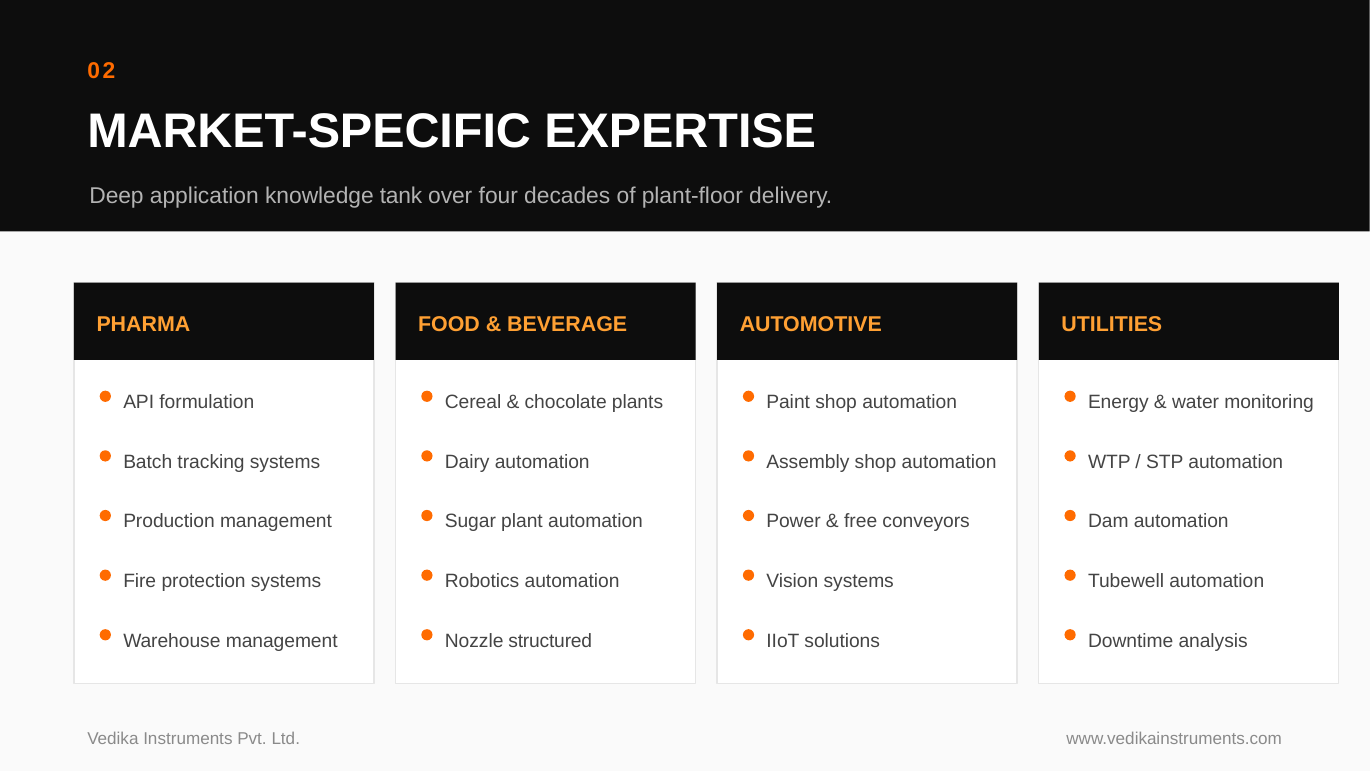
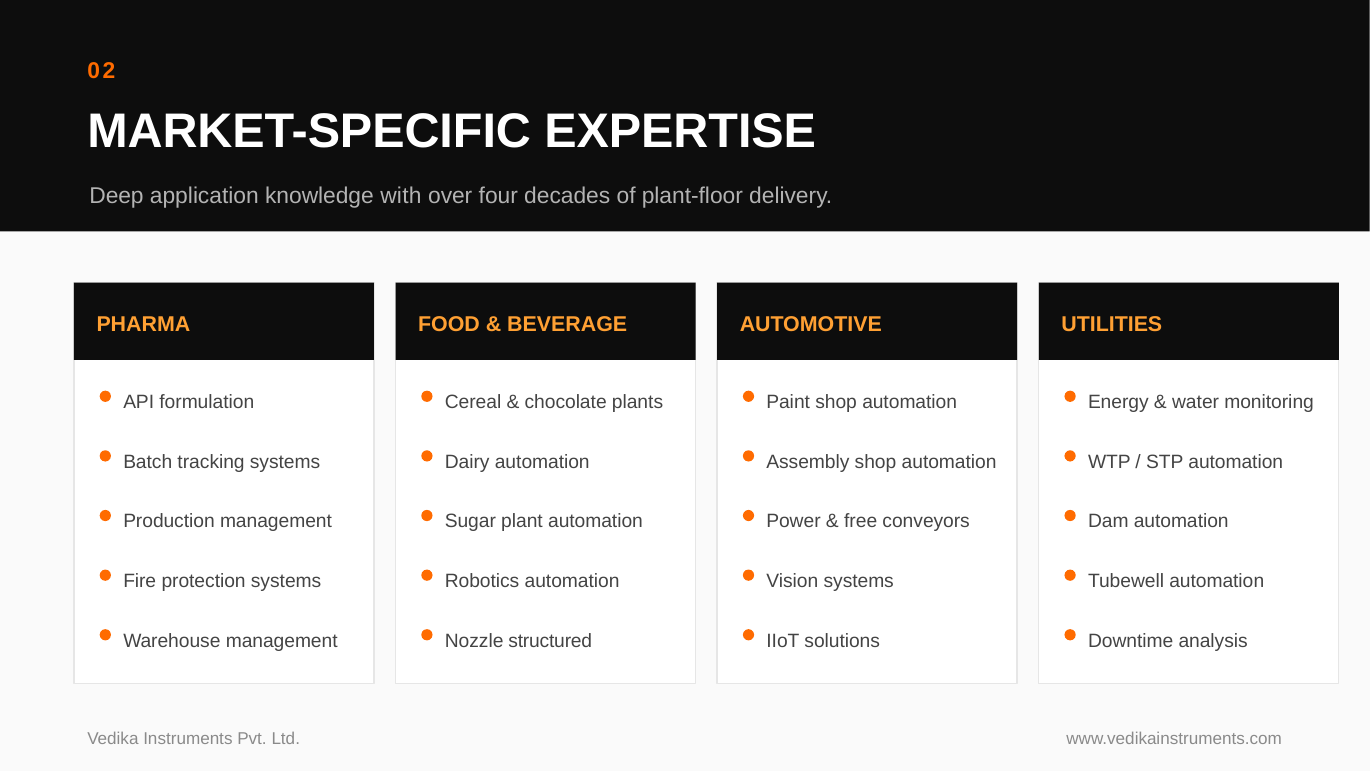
tank: tank -> with (401, 196)
